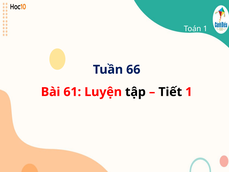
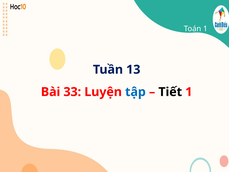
66: 66 -> 13 (133, 69)
61: 61 -> 33 (72, 92)
tập colour: black -> blue (135, 92)
